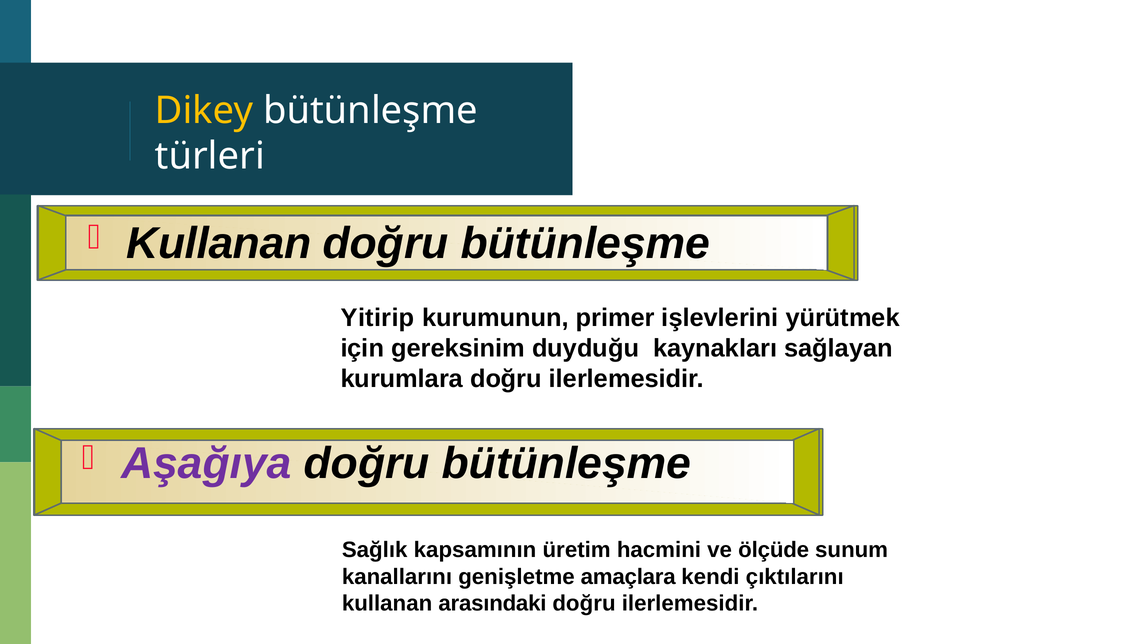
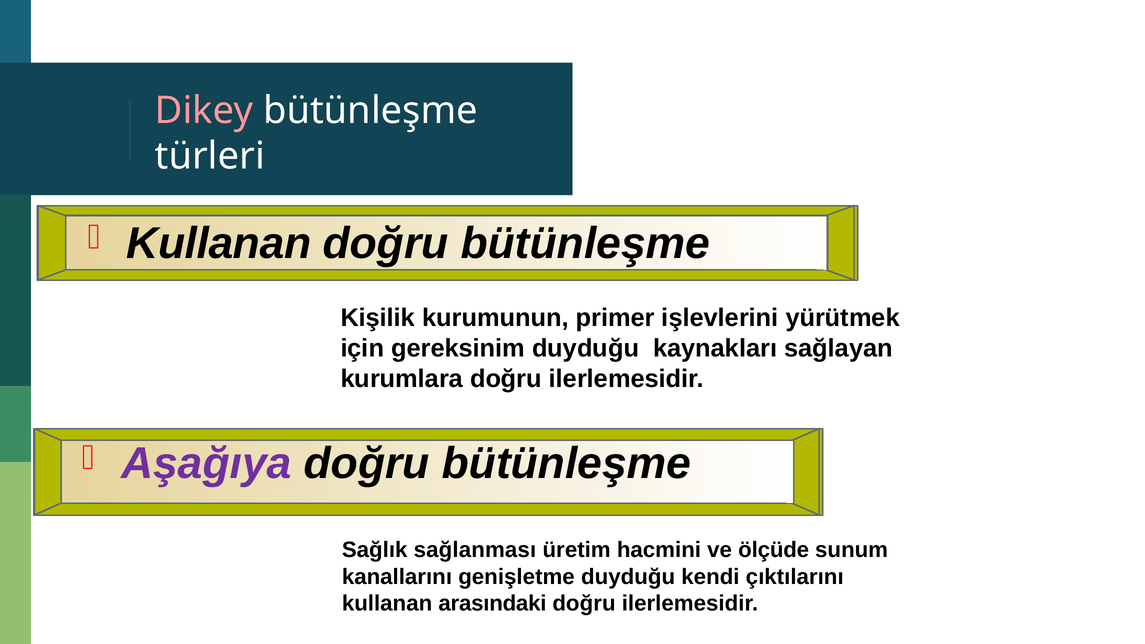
Dikey colour: yellow -> pink (204, 111)
Yitirip: Yitirip -> Kişilik (378, 318)
kapsamının: kapsamının -> sağlanması (475, 550)
genişletme amaçlara: amaçlara -> duyduğu (628, 577)
